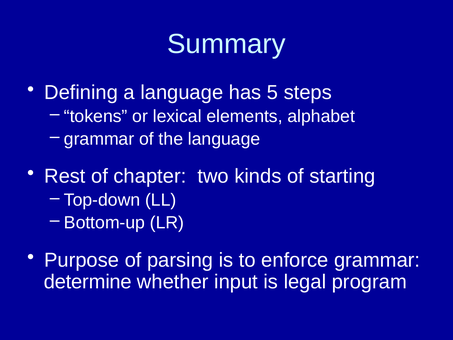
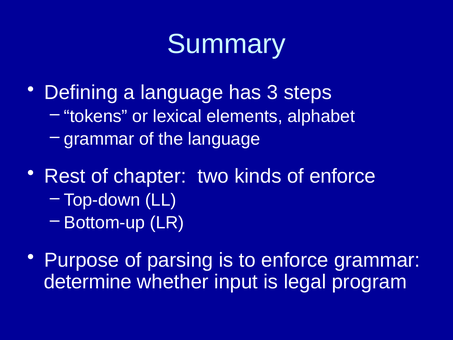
5: 5 -> 3 (273, 92)
of starting: starting -> enforce (343, 176)
